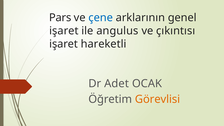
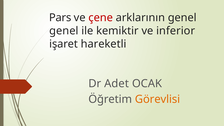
çene colour: blue -> red (101, 18)
işaret: işaret -> genel (64, 31)
angulus: angulus -> kemiktir (117, 31)
çıkıntısı: çıkıntısı -> inferior (176, 31)
